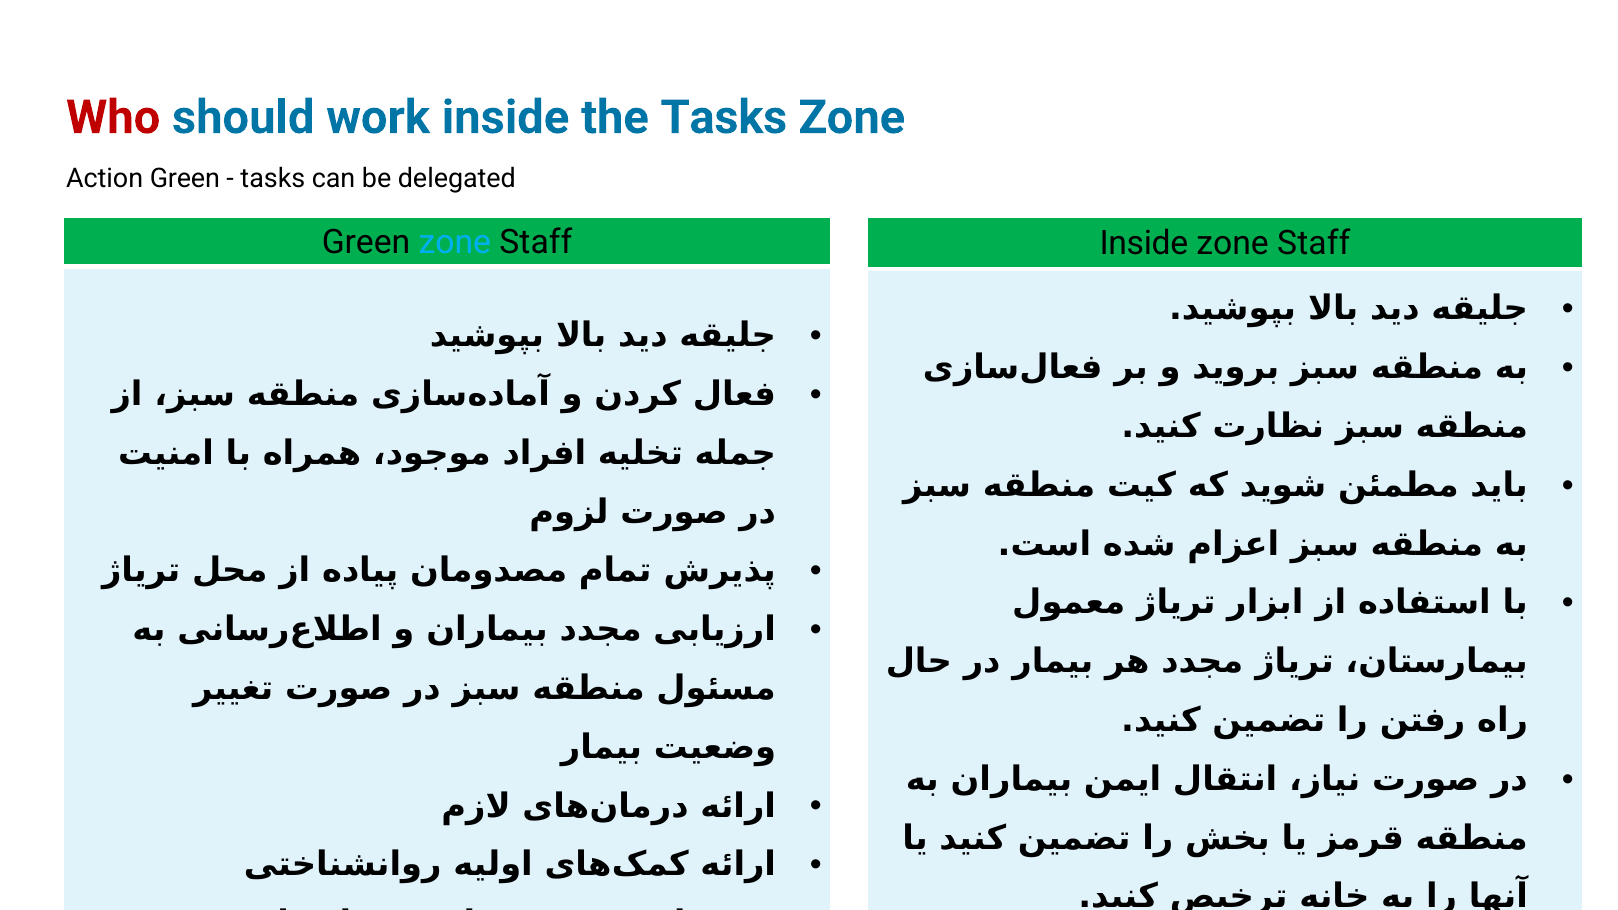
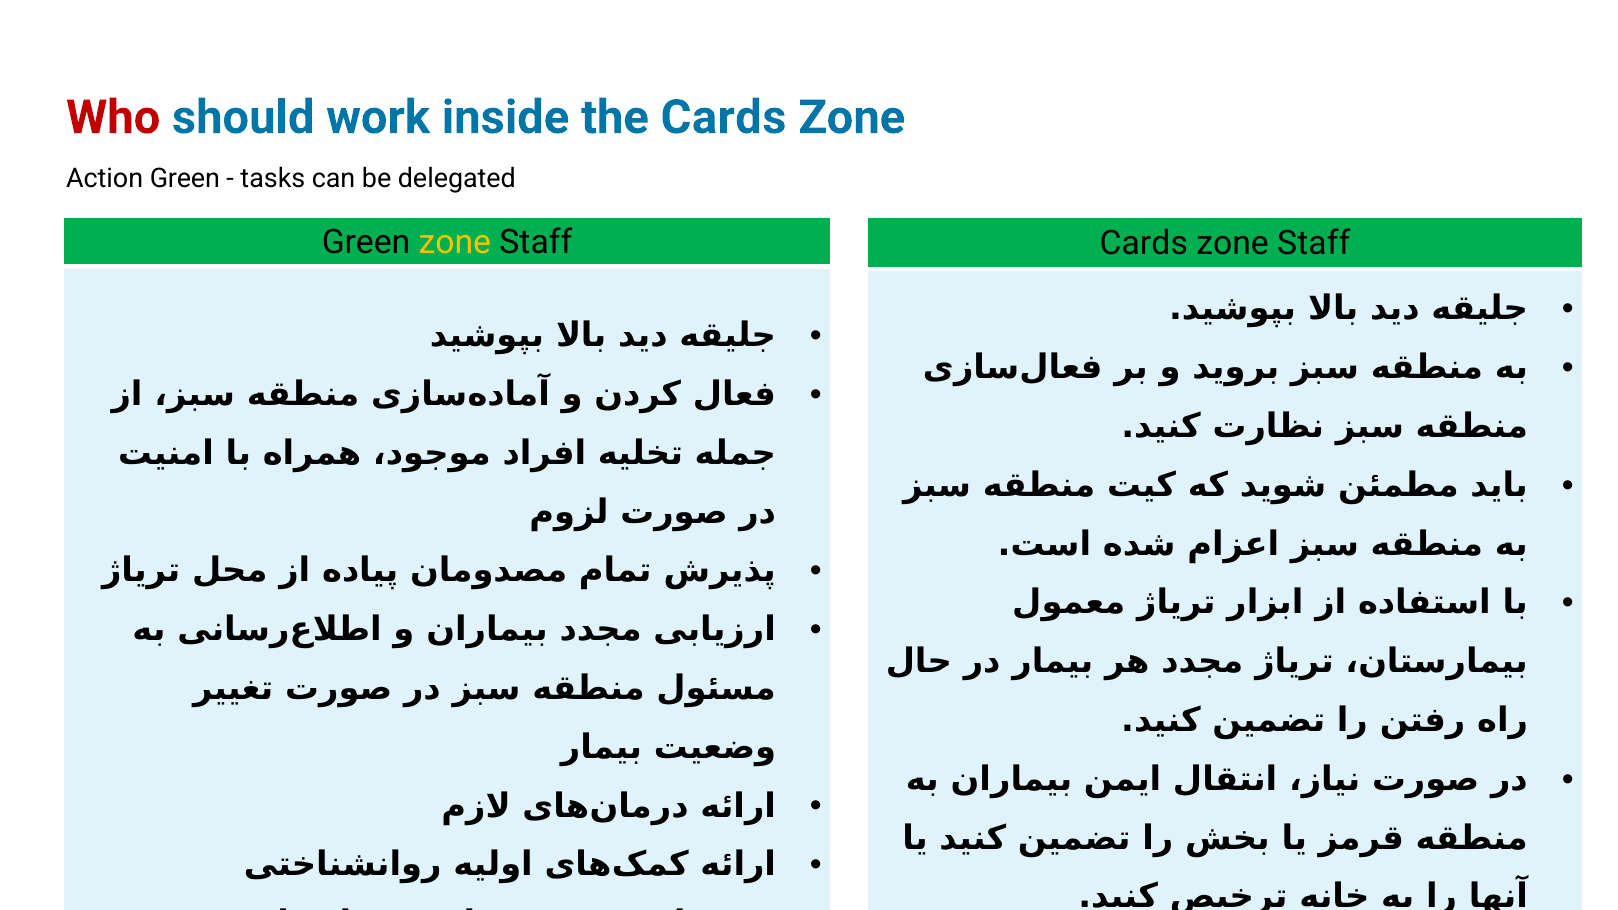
the Tasks: Tasks -> Cards (724, 118)
zone colour: light blue -> yellow (455, 242)
Inside: Inside -> Cards (1144, 244)
